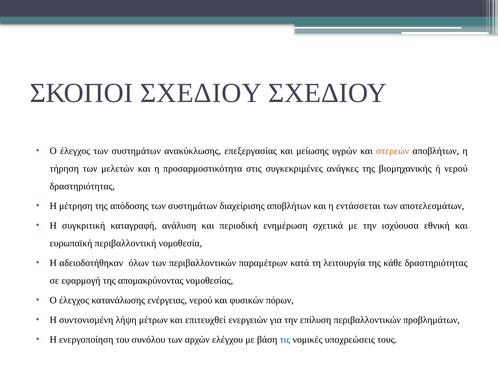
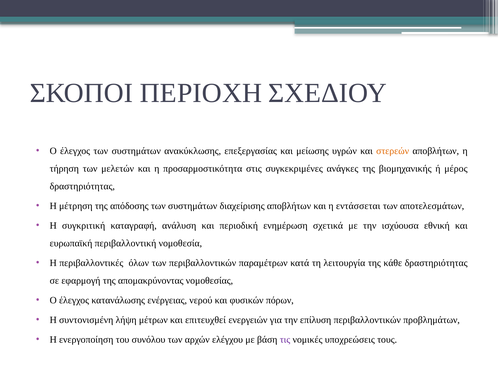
ΣΚΟΠΟΙ ΣΧΕΔΙΟΥ: ΣΧΕΔΙΟΥ -> ΠΕΡΙΟΧΗ (201, 93)
ή νερού: νερού -> μέρος (456, 169)
αδειοδοτήθηκαν: αδειοδοτήθηκαν -> περιβαλλοντικές (91, 263)
τις colour: blue -> purple (285, 340)
